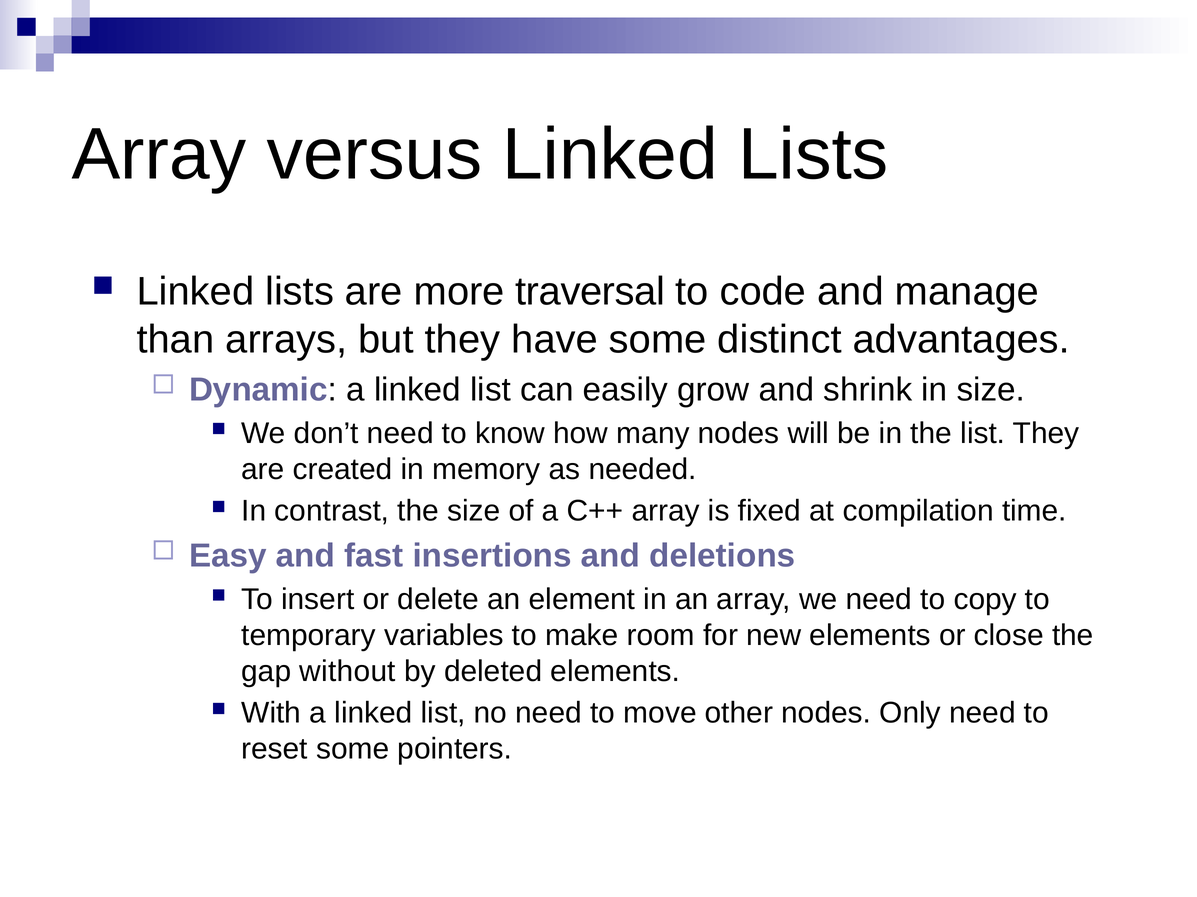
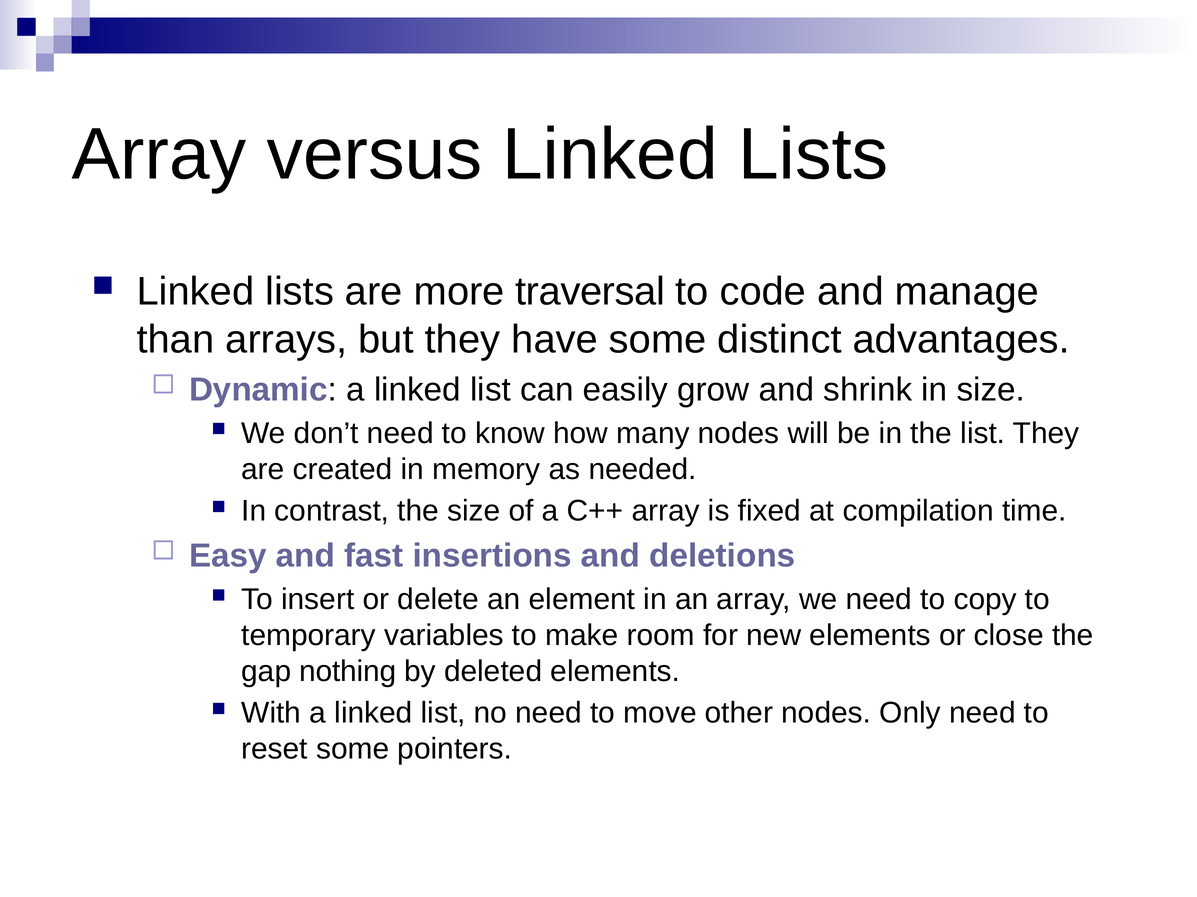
without: without -> nothing (348, 672)
